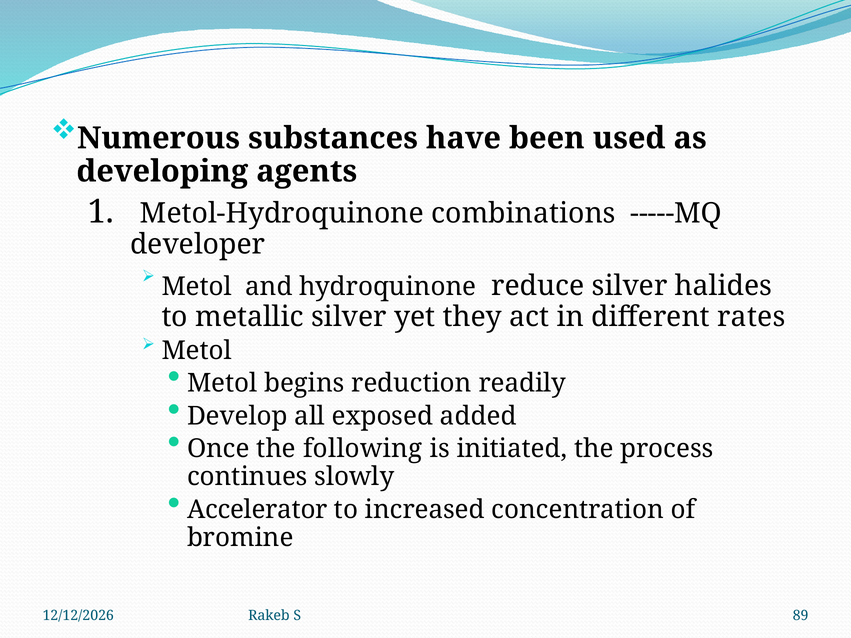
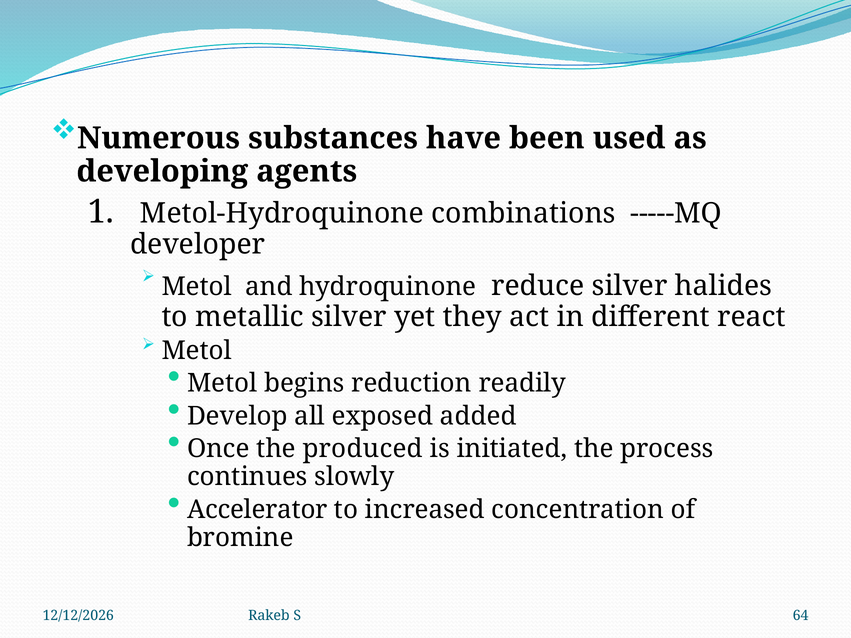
rates: rates -> react (752, 317)
following: following -> produced (363, 449)
89: 89 -> 64 (801, 616)
